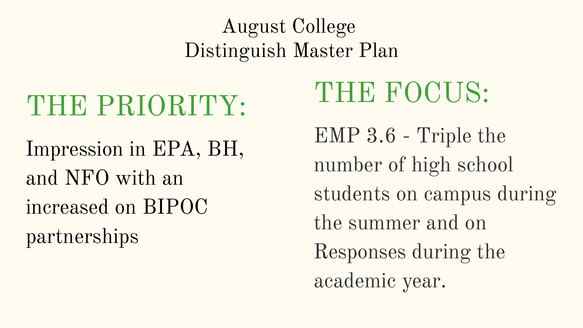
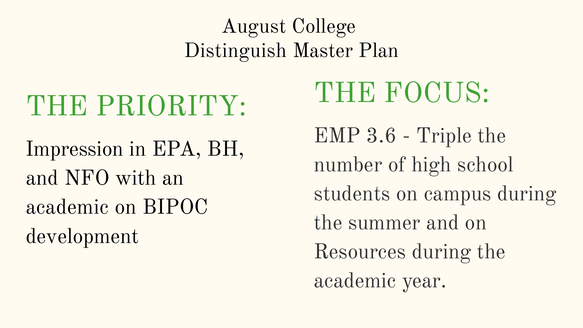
increased: increased -> academic (67, 207)
partnerships: partnerships -> development (82, 236)
Responses: Responses -> Resources (360, 252)
